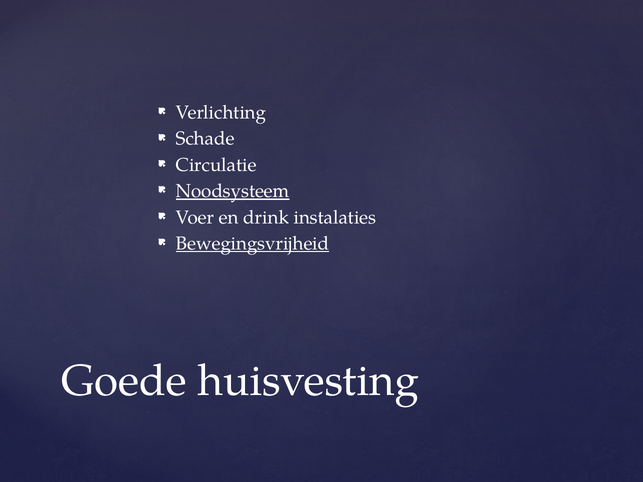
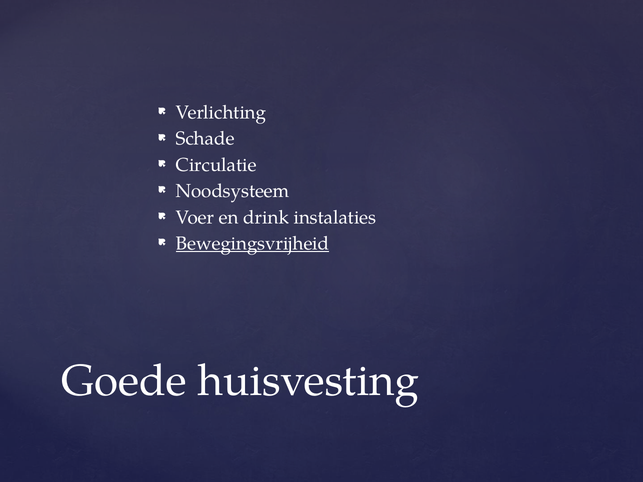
Noodsysteem underline: present -> none (233, 191)
